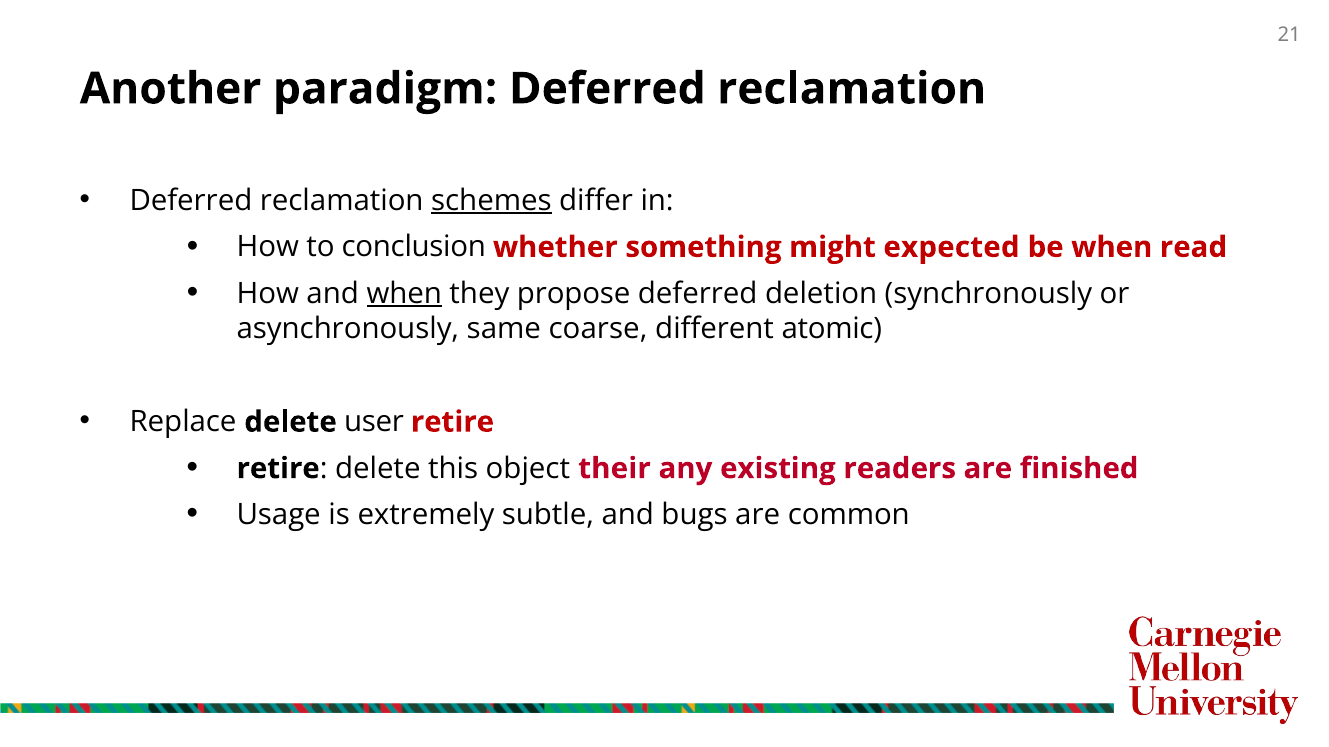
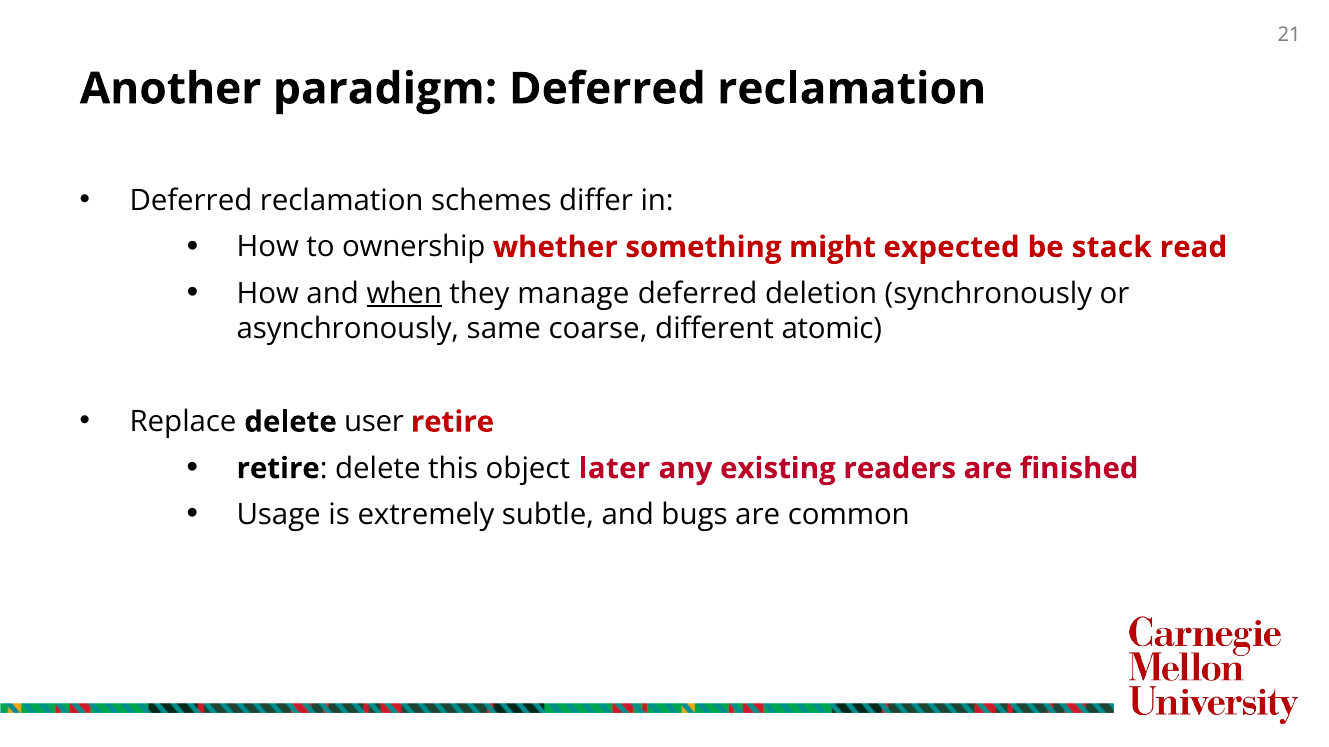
schemes underline: present -> none (491, 201)
conclusion: conclusion -> ownership (414, 247)
be when: when -> stack (1112, 247)
propose: propose -> manage (573, 294)
their: their -> later (614, 469)
